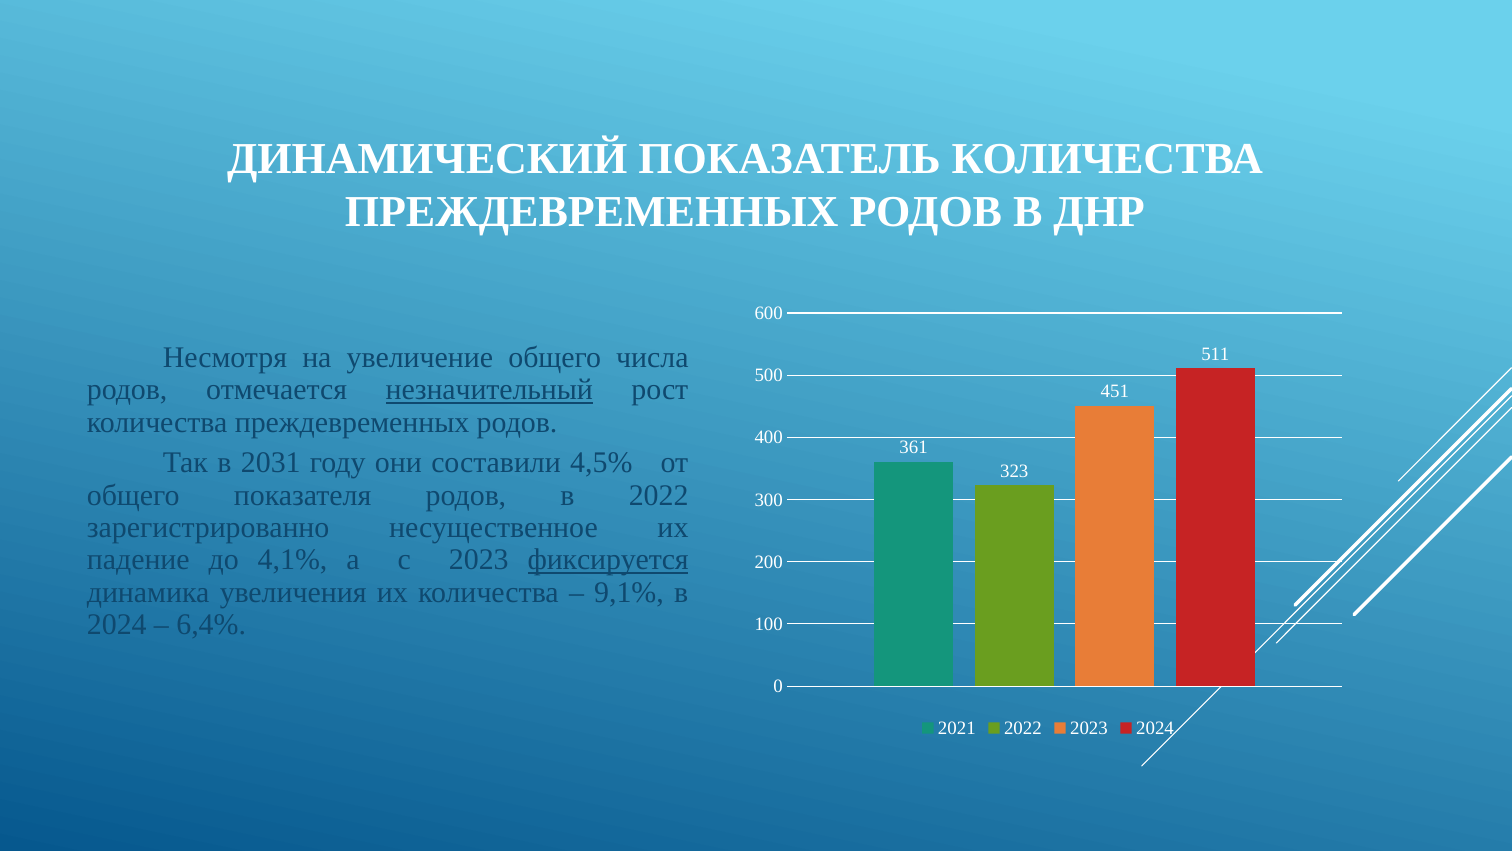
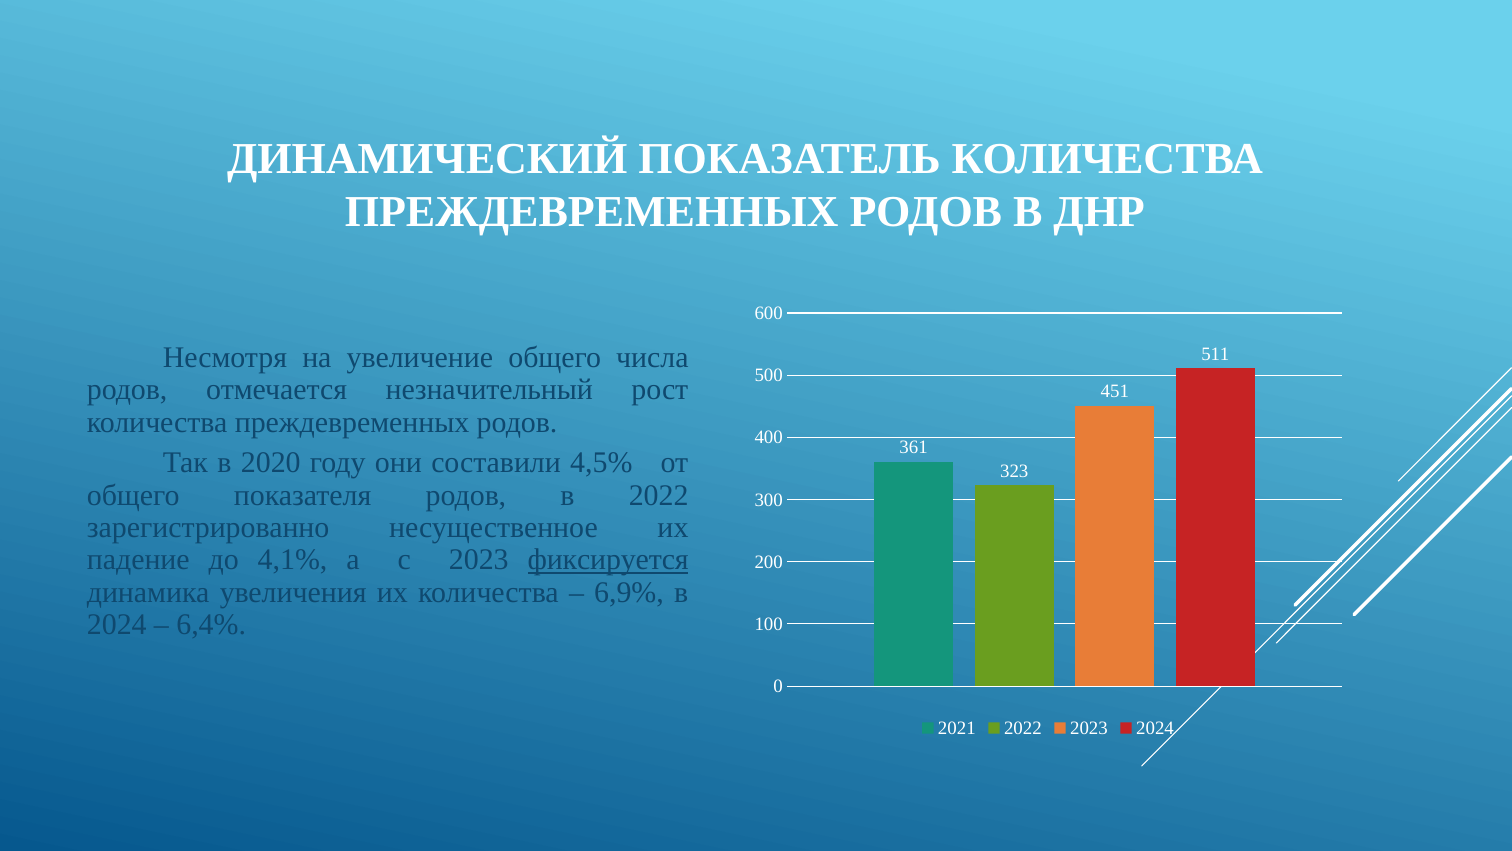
незначительный underline: present -> none (489, 390)
2031: 2031 -> 2020 (271, 463)
9,1%: 9,1% -> 6,9% (629, 592)
